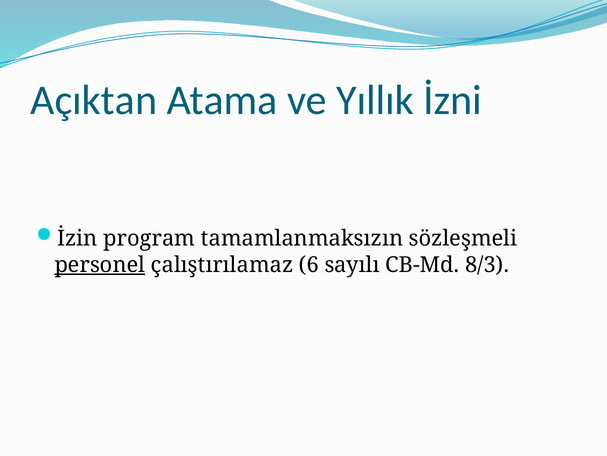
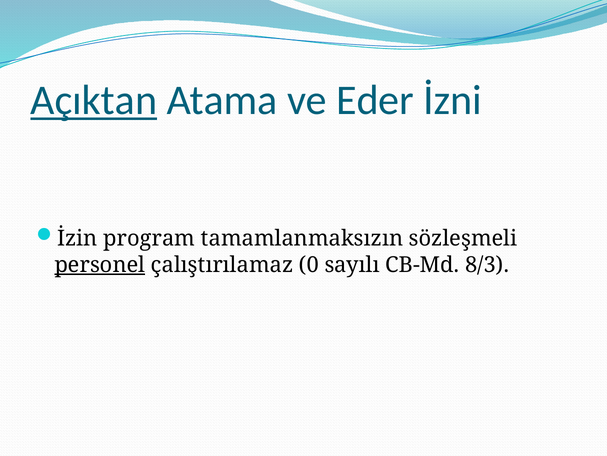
Açıktan underline: none -> present (94, 100)
Yıllık: Yıllık -> Eder (375, 100)
6: 6 -> 0 (309, 264)
